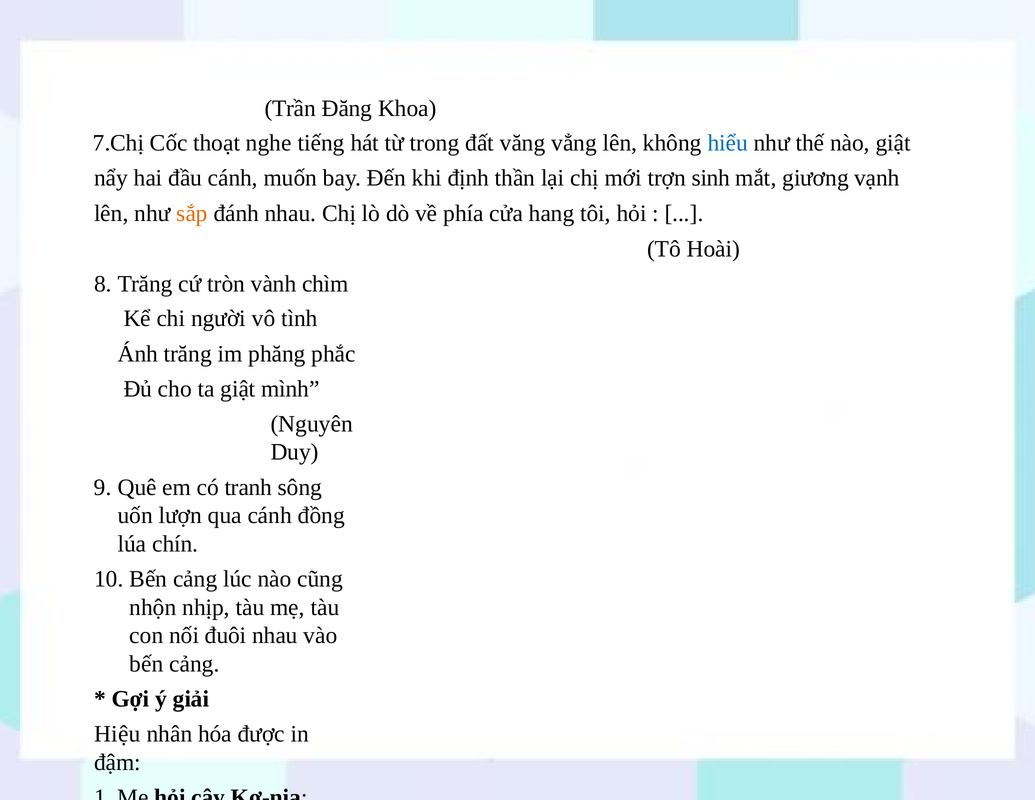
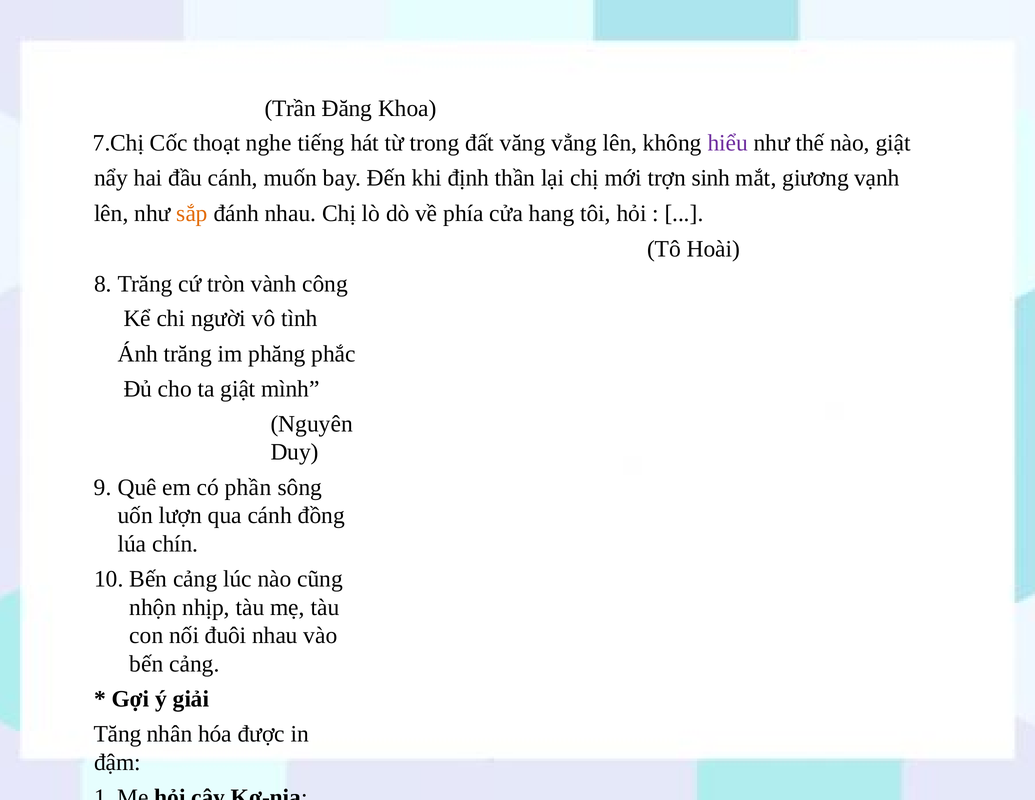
hiểu colour: blue -> purple (728, 143)
chìm: chìm -> công (325, 284)
tranh: tranh -> phần (248, 487)
Hiệu: Hiệu -> Tăng (118, 734)
